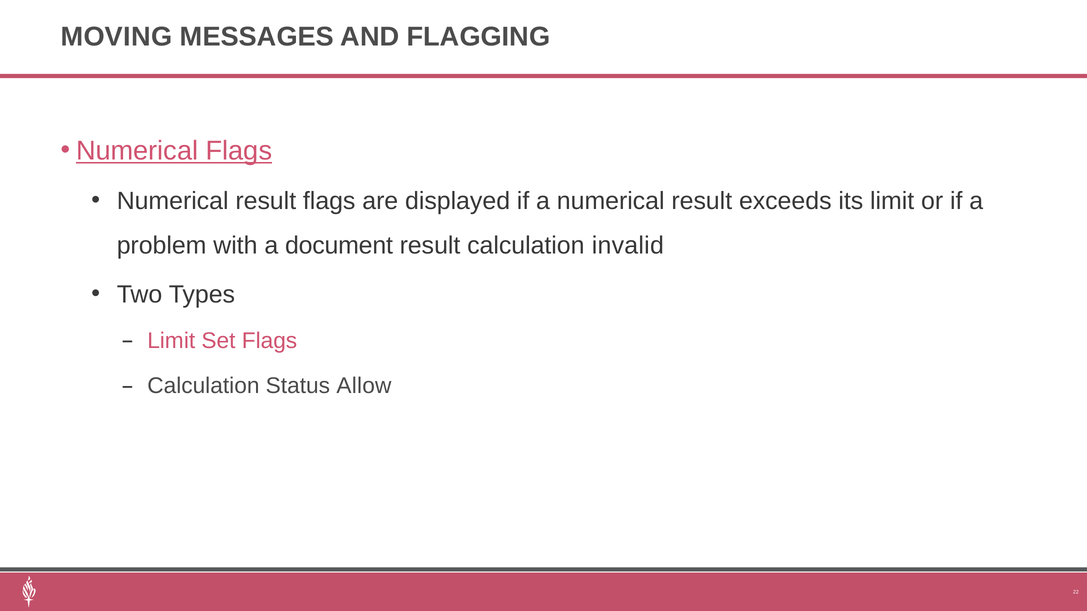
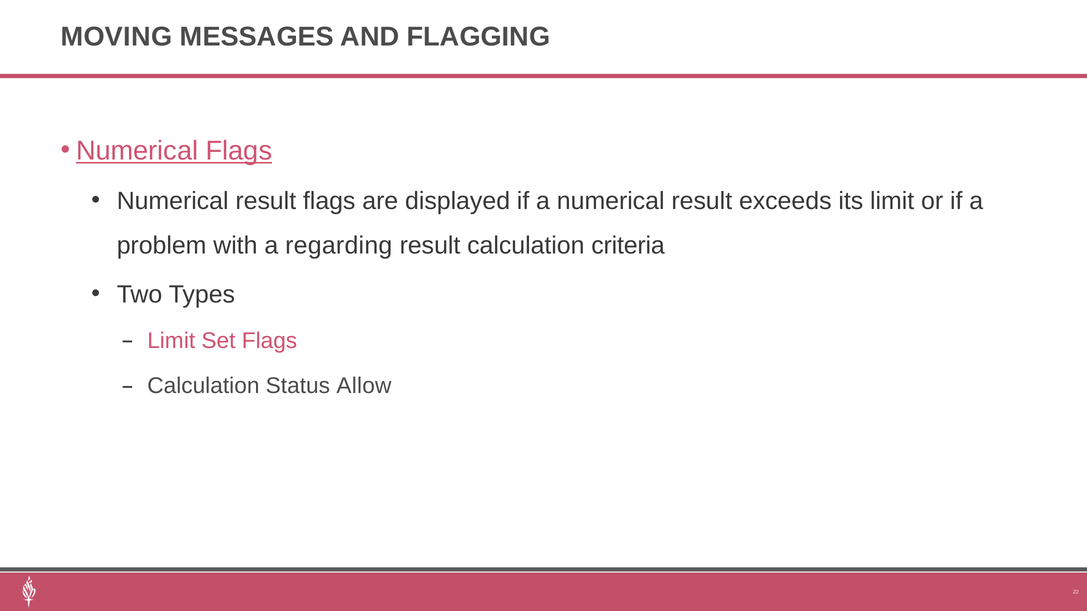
document: document -> regarding (339, 246)
invalid: invalid -> criteria (628, 246)
